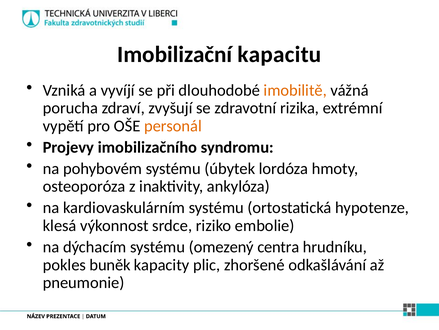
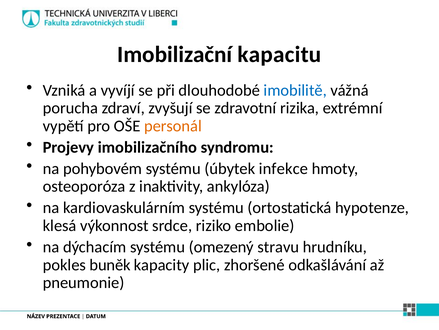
imobilitě colour: orange -> blue (295, 90)
lordóza: lordóza -> infekce (283, 168)
centra: centra -> stravu (278, 247)
